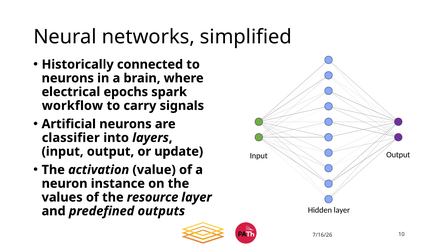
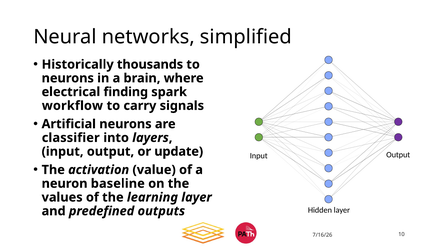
connected: connected -> thousands (150, 65)
epochs: epochs -> finding (126, 92)
instance: instance -> baseline (118, 184)
resource: resource -> learning (152, 198)
